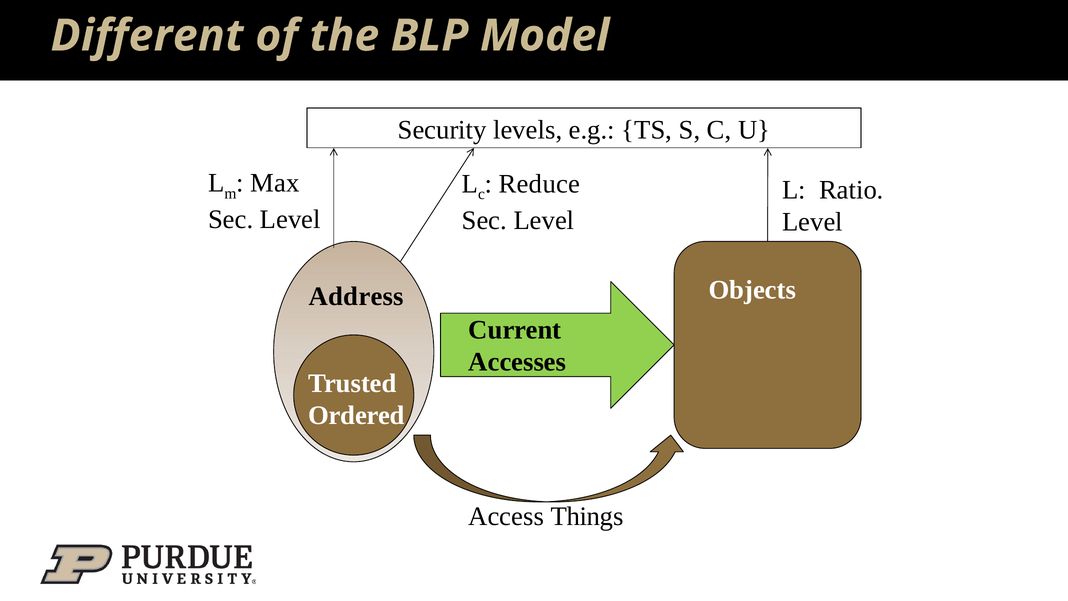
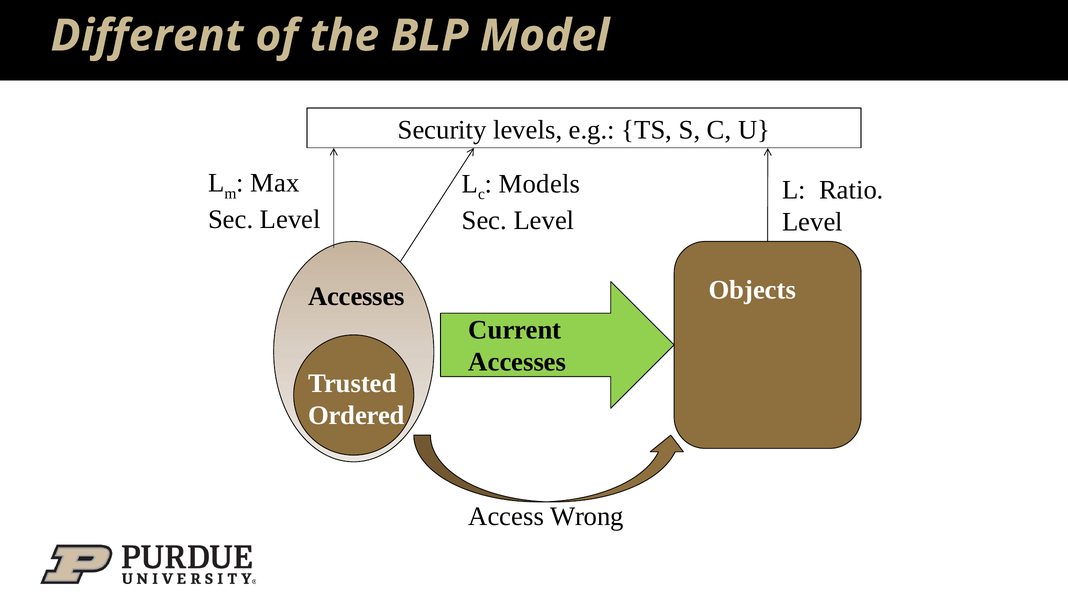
Reduce: Reduce -> Models (539, 184)
Address: Address -> Accesses (356, 297)
Things: Things -> Wrong (587, 516)
